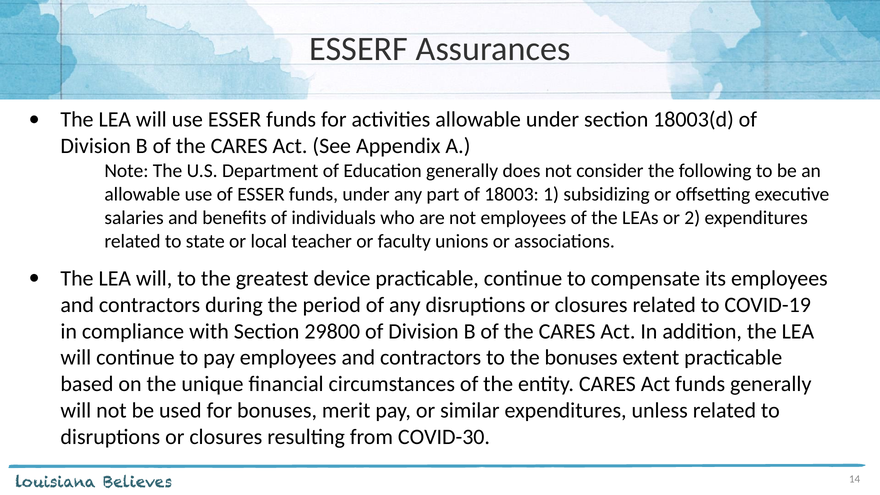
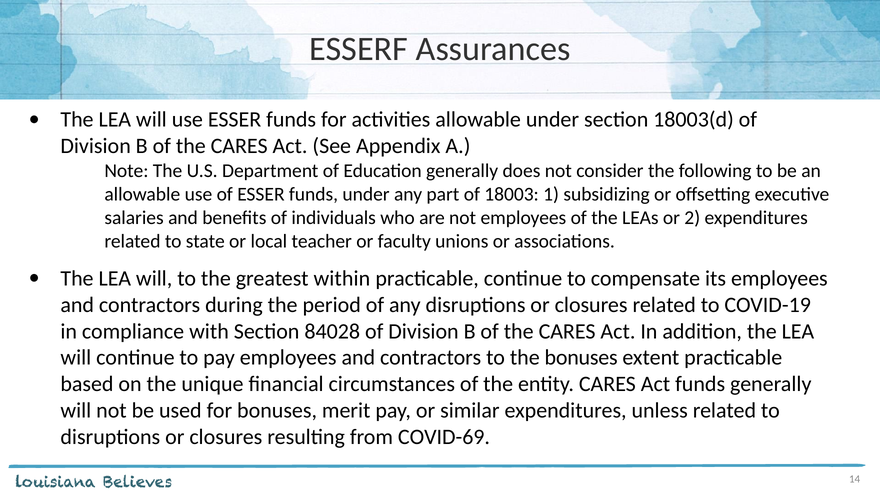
device: device -> within (342, 278)
29800: 29800 -> 84028 (332, 331)
COVID-30: COVID-30 -> COVID-69 (444, 437)
